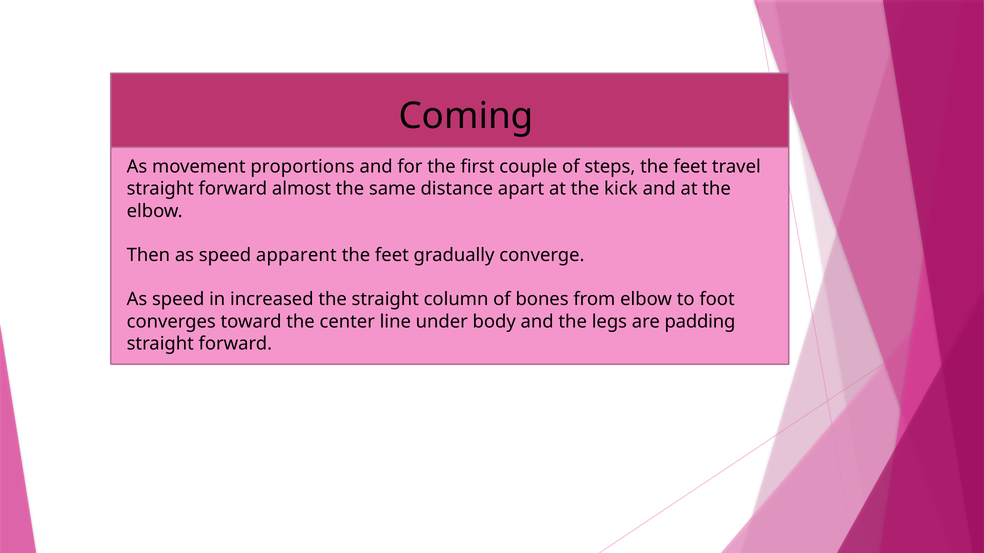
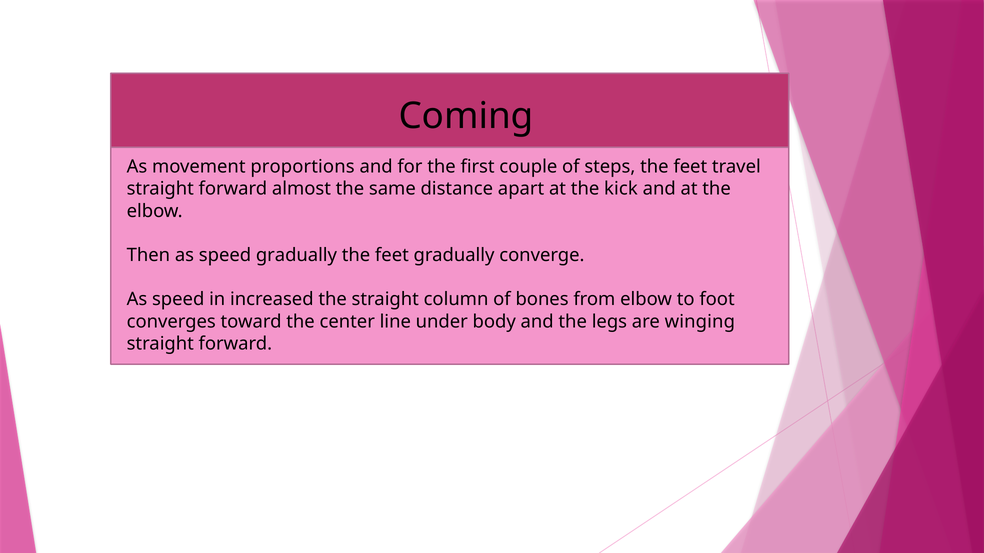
speed apparent: apparent -> gradually (296, 255)
padding: padding -> winging (700, 322)
